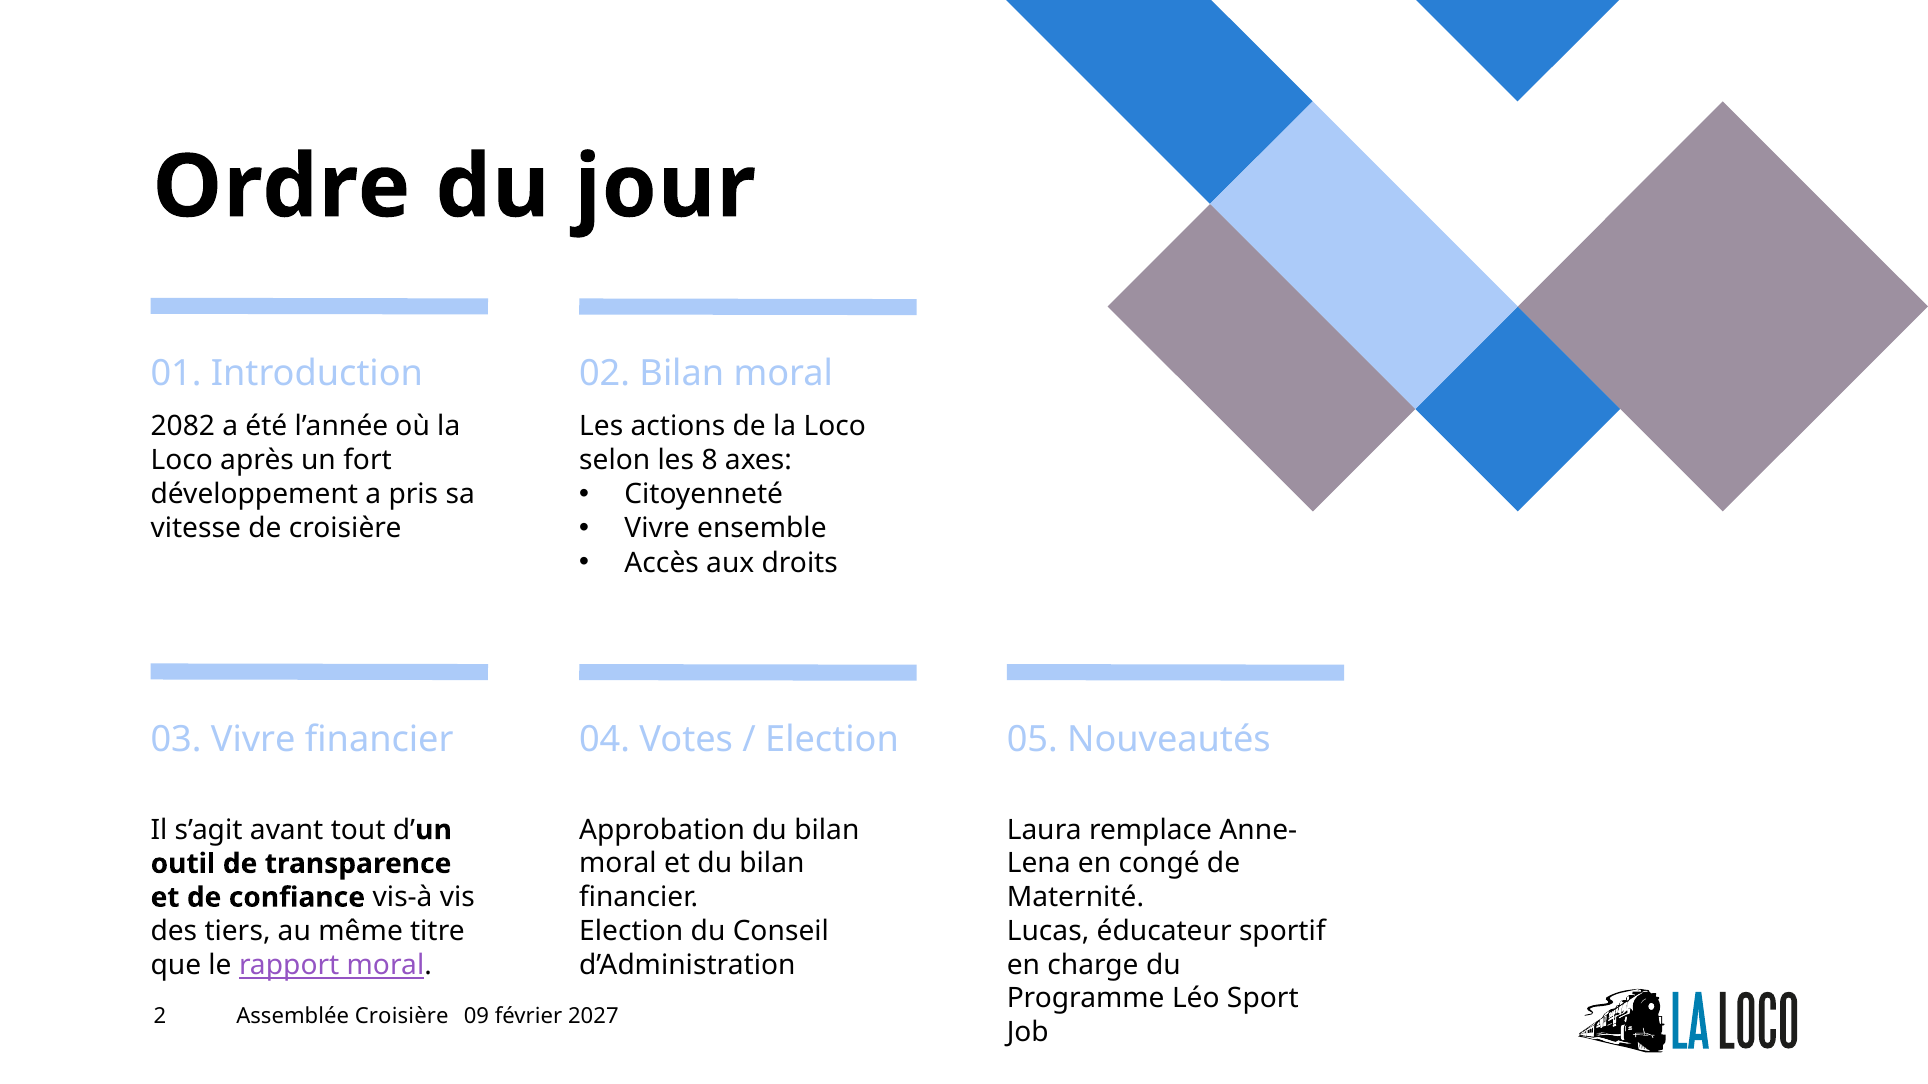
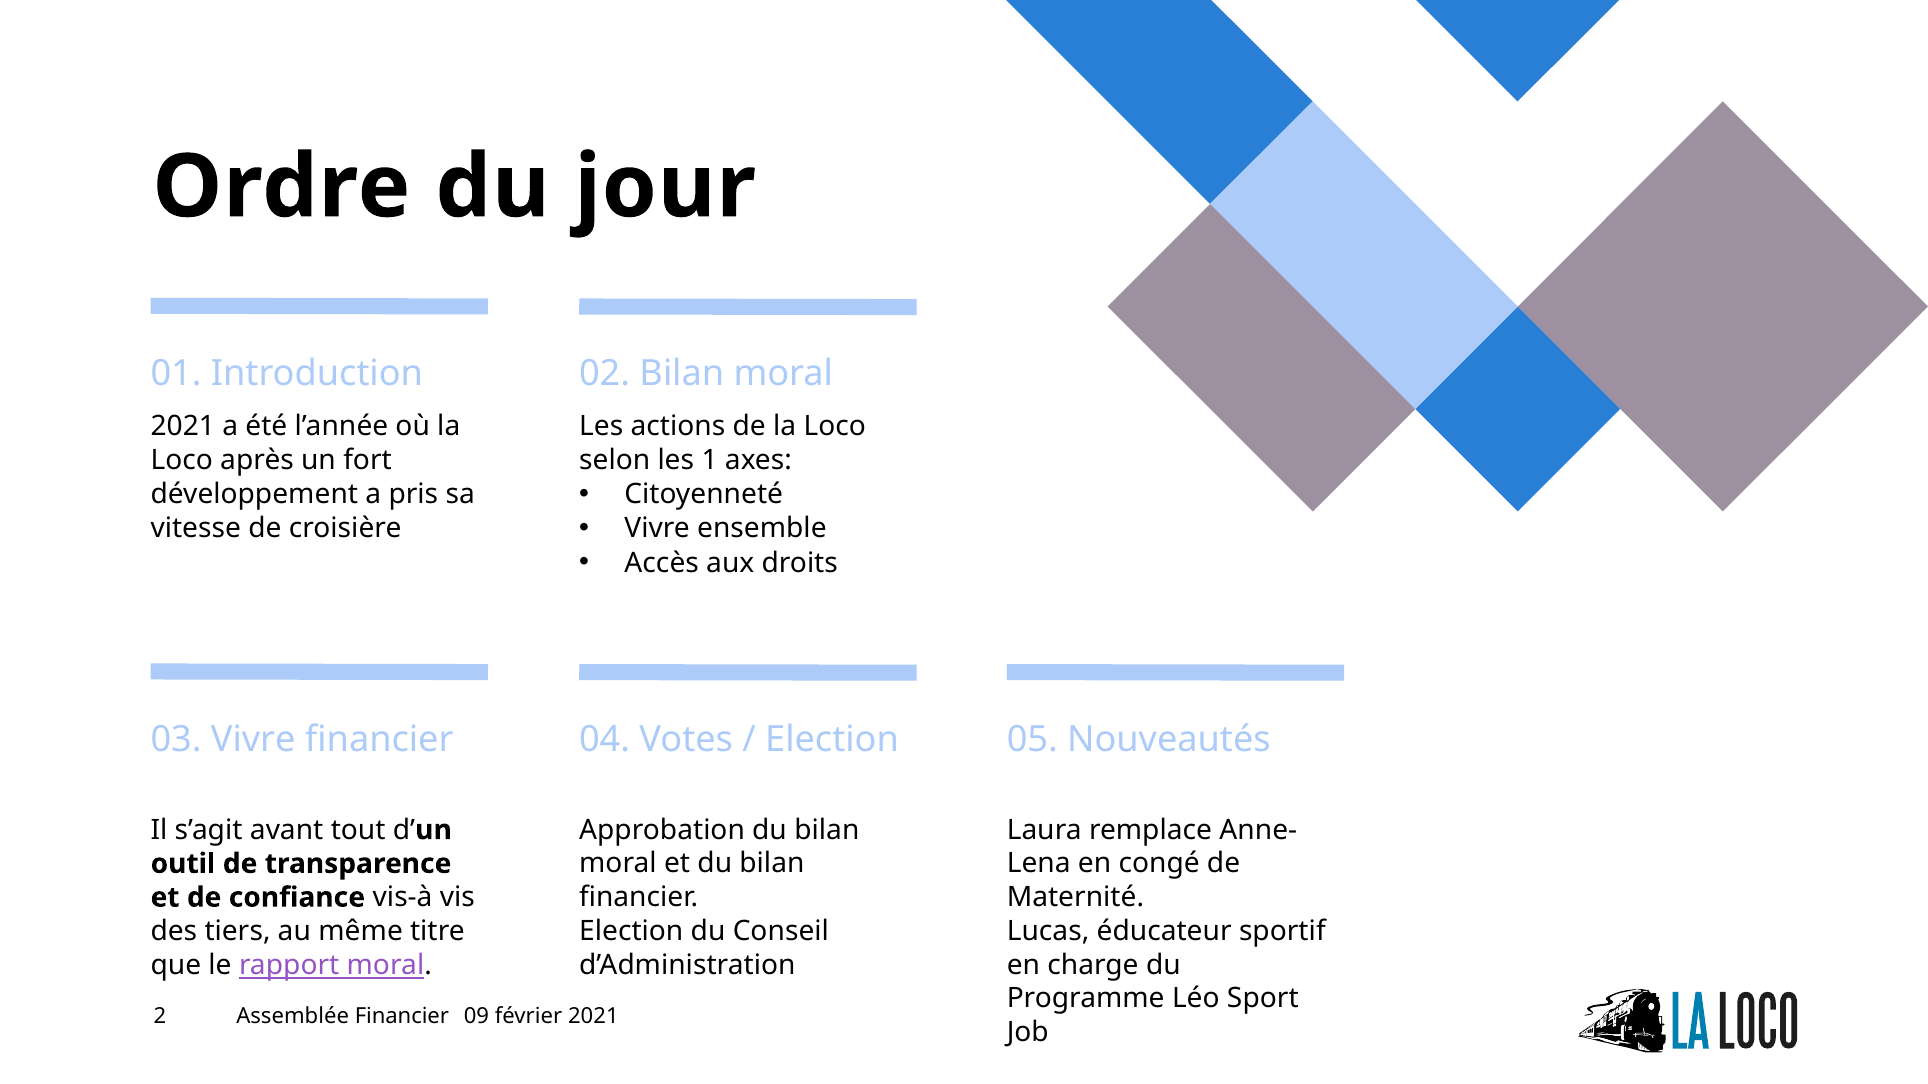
2082: 2082 -> 2021 (183, 427)
8: 8 -> 1 (710, 461)
Assemblée Croisière: Croisière -> Financier (402, 1016)
février 2027: 2027 -> 2021 (593, 1016)
